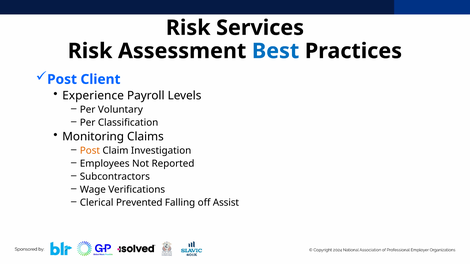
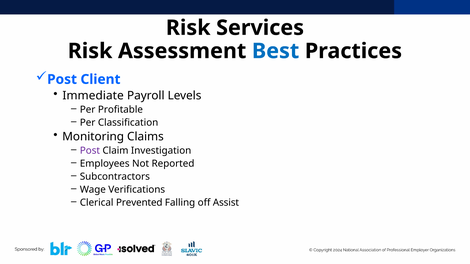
Experience: Experience -> Immediate (93, 96)
Voluntary: Voluntary -> Profitable (120, 110)
Post colour: orange -> purple (90, 151)
